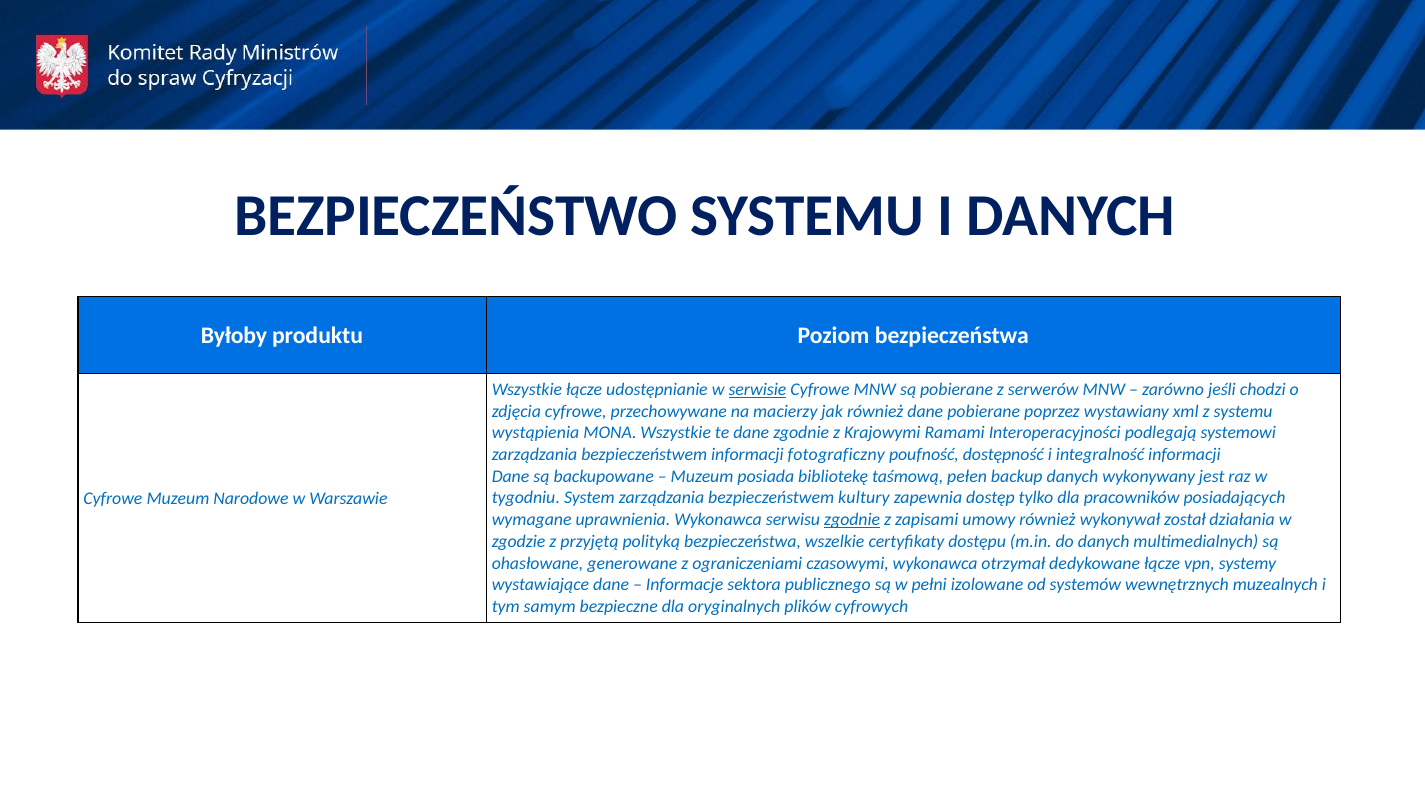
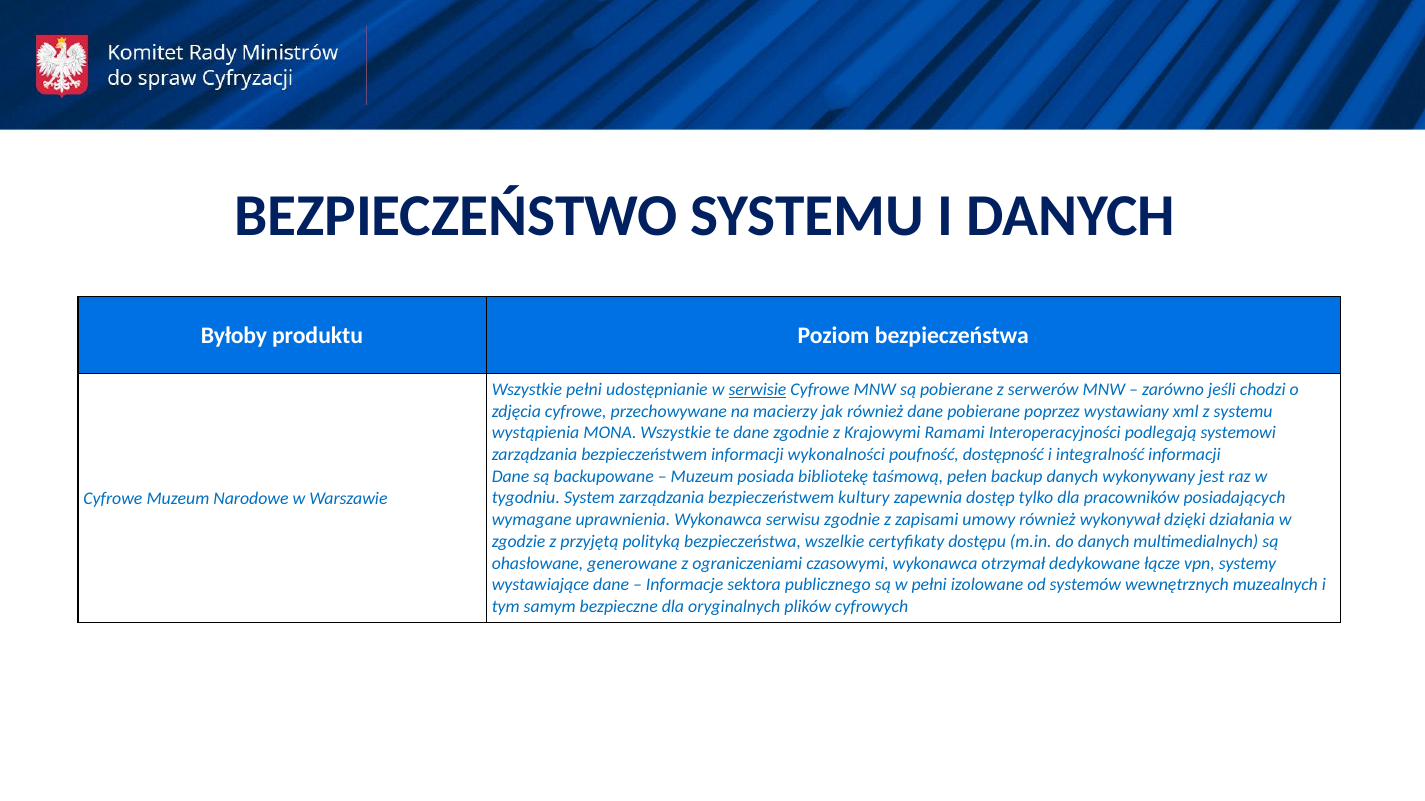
Wszystkie łącze: łącze -> pełni (584, 390)
fotograficzny: fotograficzny -> wykonalności (836, 455)
zgodnie underline: present -> none (852, 520)
został: został -> dzięki (1185, 520)
